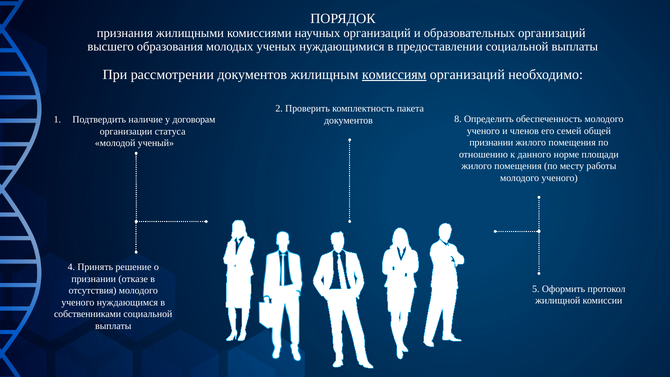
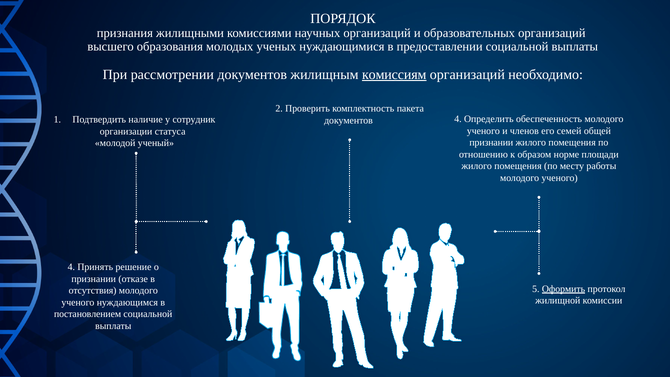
договорам: договорам -> сотрудник (194, 120)
документов 8: 8 -> 4 (458, 119)
данного: данного -> образом (534, 154)
Оформить underline: none -> present (564, 289)
собственниками: собственниками -> постановлением (88, 314)
